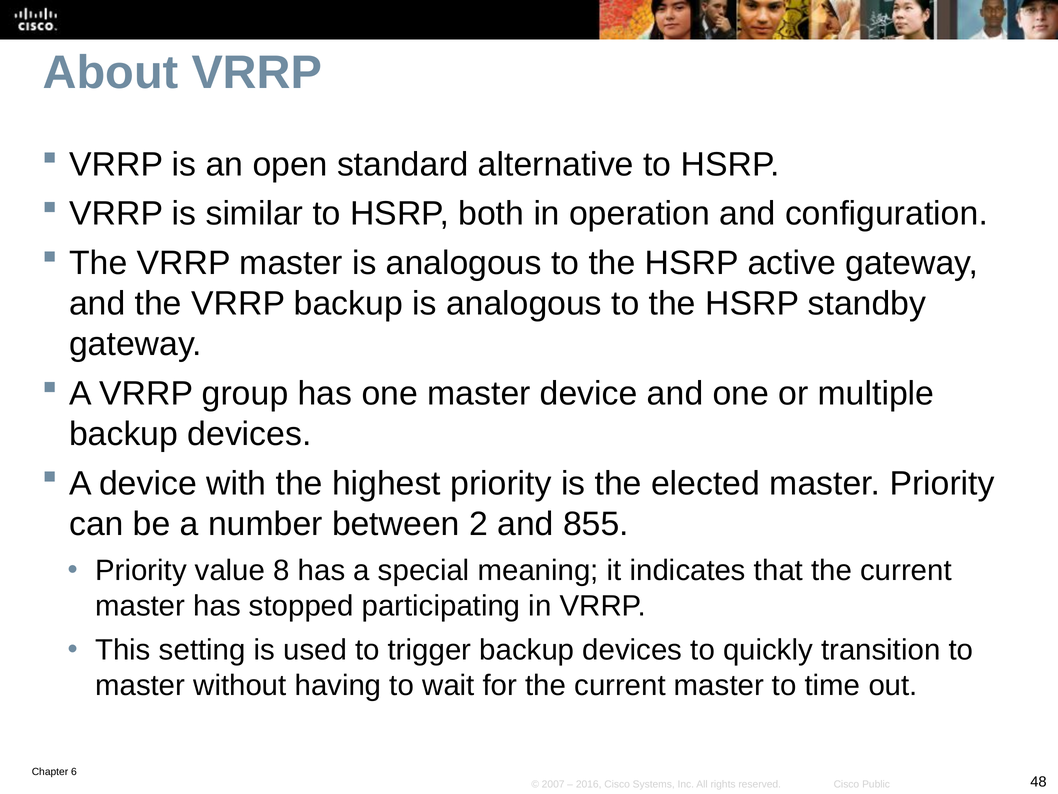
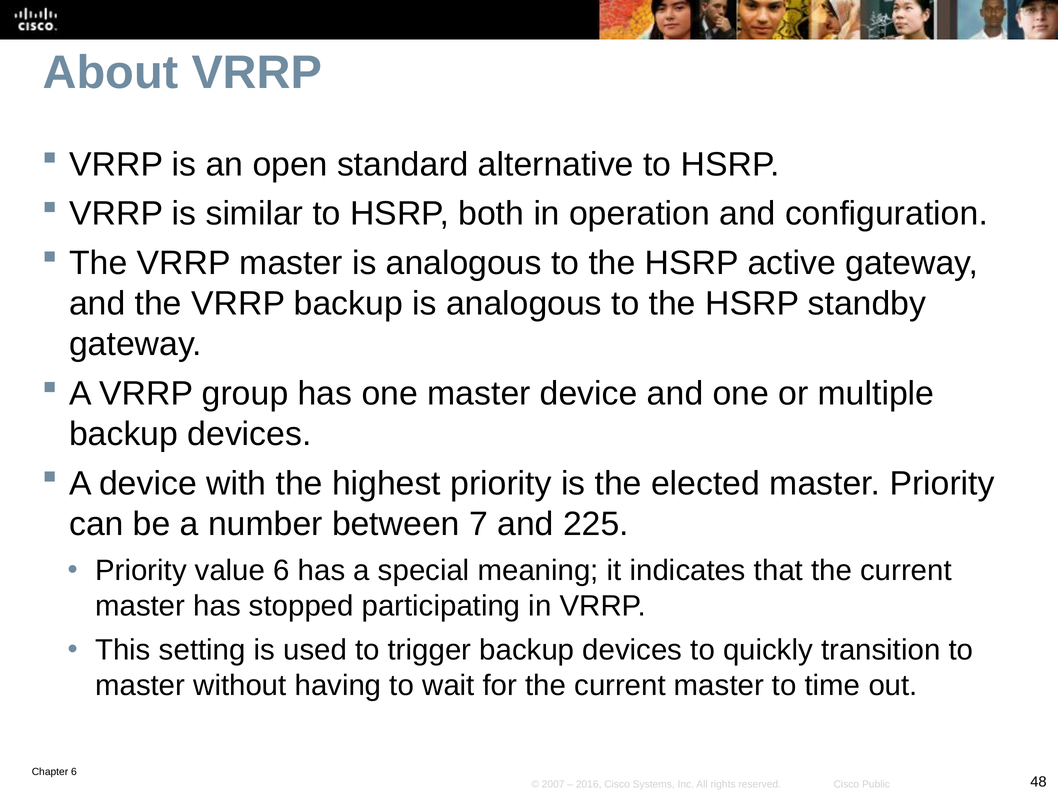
2: 2 -> 7 (478, 524)
855: 855 -> 225 (596, 524)
value 8: 8 -> 6 (282, 570)
